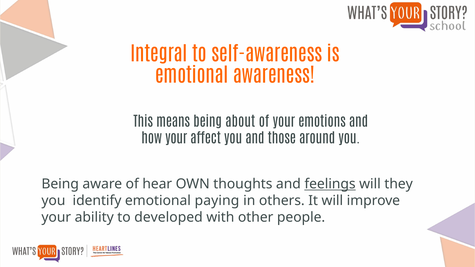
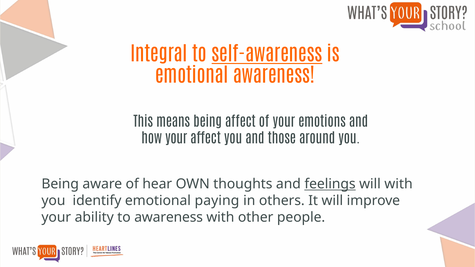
self-awareness underline: none -> present (267, 55)
being about: about -> affect (240, 122)
will they: they -> with (399, 184)
to developed: developed -> awareness (169, 217)
